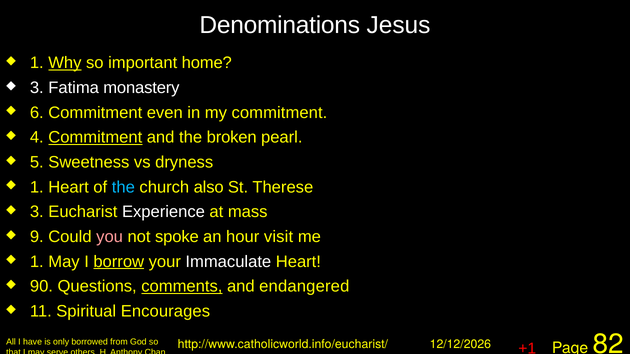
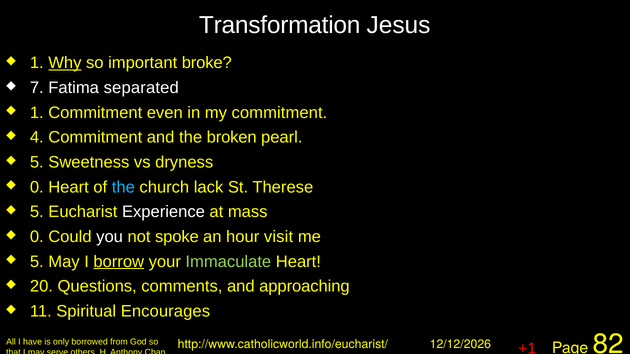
Denominations: Denominations -> Transformation (280, 25)
home: home -> broke (207, 63)
3: 3 -> 7 (37, 88)
monastery: monastery -> separated (141, 88)
6: 6 -> 1 (37, 113)
Commitment underline: present -> none (95, 138)
1: 1 -> 0 (37, 187)
also: also -> lack (209, 187)
3: 3 -> 5 (37, 212)
9: 9 -> 0 (37, 237)
you colour: pink -> white (110, 237)
1: 1 -> 5 (37, 262)
Immaculate colour: white -> light green (228, 262)
90: 90 -> 20 (41, 287)
comments underline: present -> none (182, 287)
endangered: endangered -> approaching (304, 287)
